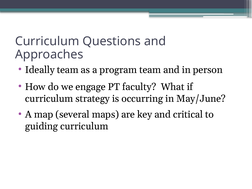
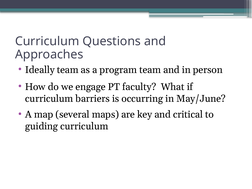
strategy: strategy -> barriers (93, 99)
